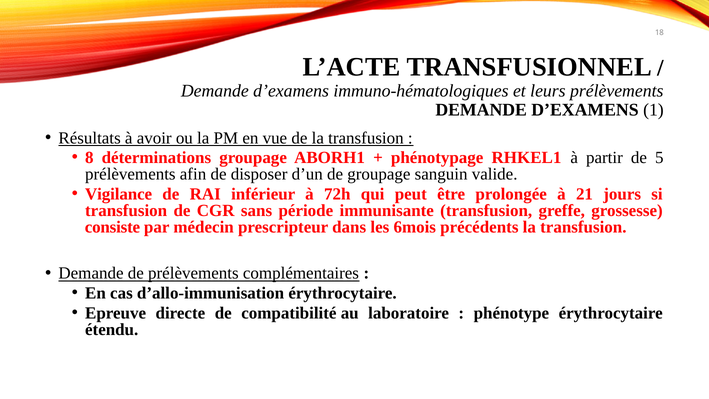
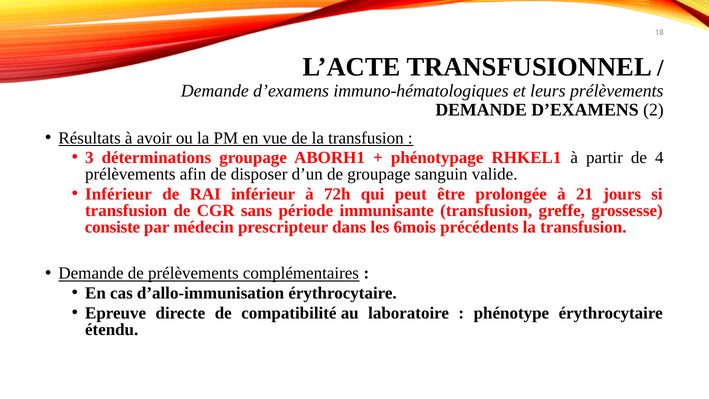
1: 1 -> 2 (653, 110)
8: 8 -> 3 (89, 158)
5: 5 -> 4 (659, 158)
Vigilance: Vigilance -> Inférieur (118, 194)
